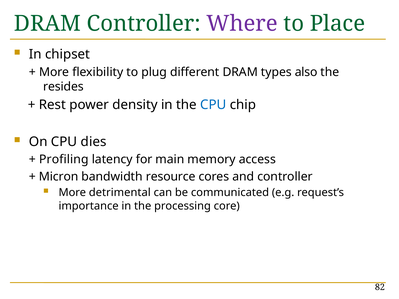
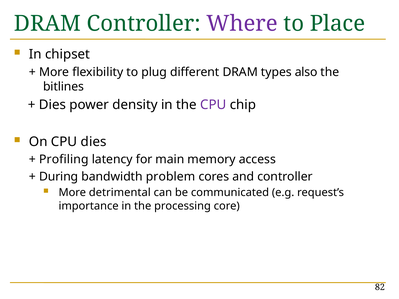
resides: resides -> bitlines (63, 87)
Rest: Rest -> Dies (52, 105)
CPU colour: blue -> purple (213, 105)
Micron: Micron -> During (59, 177)
resource: resource -> problem (171, 177)
